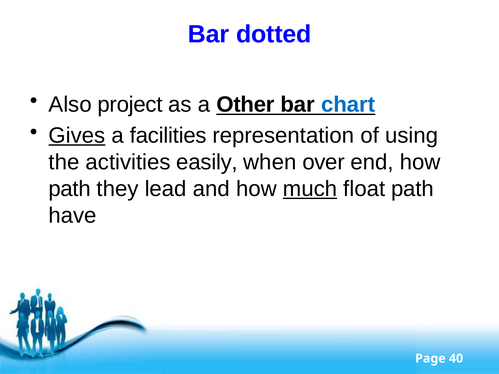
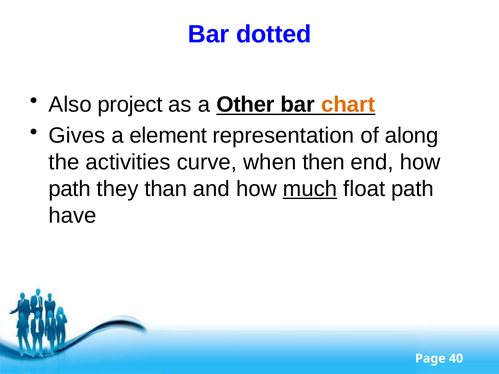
chart colour: blue -> orange (348, 105)
Gives underline: present -> none (77, 136)
facilities: facilities -> element (168, 136)
using: using -> along (412, 136)
easily: easily -> curve (207, 162)
over: over -> then (324, 162)
lead: lead -> than (166, 189)
